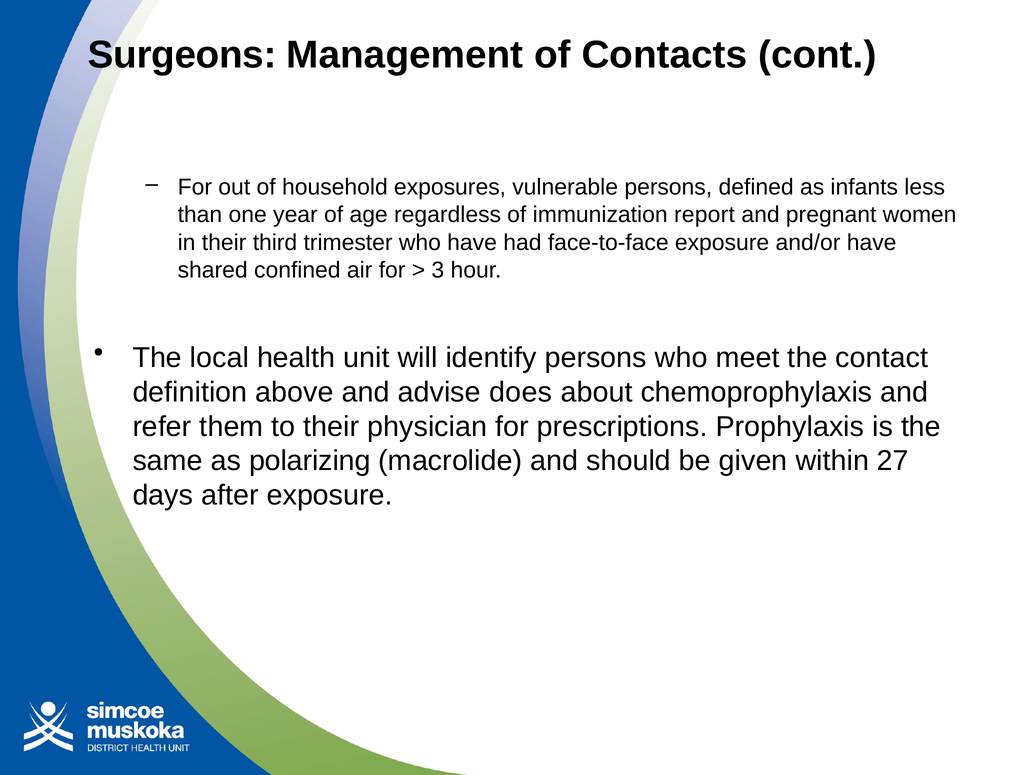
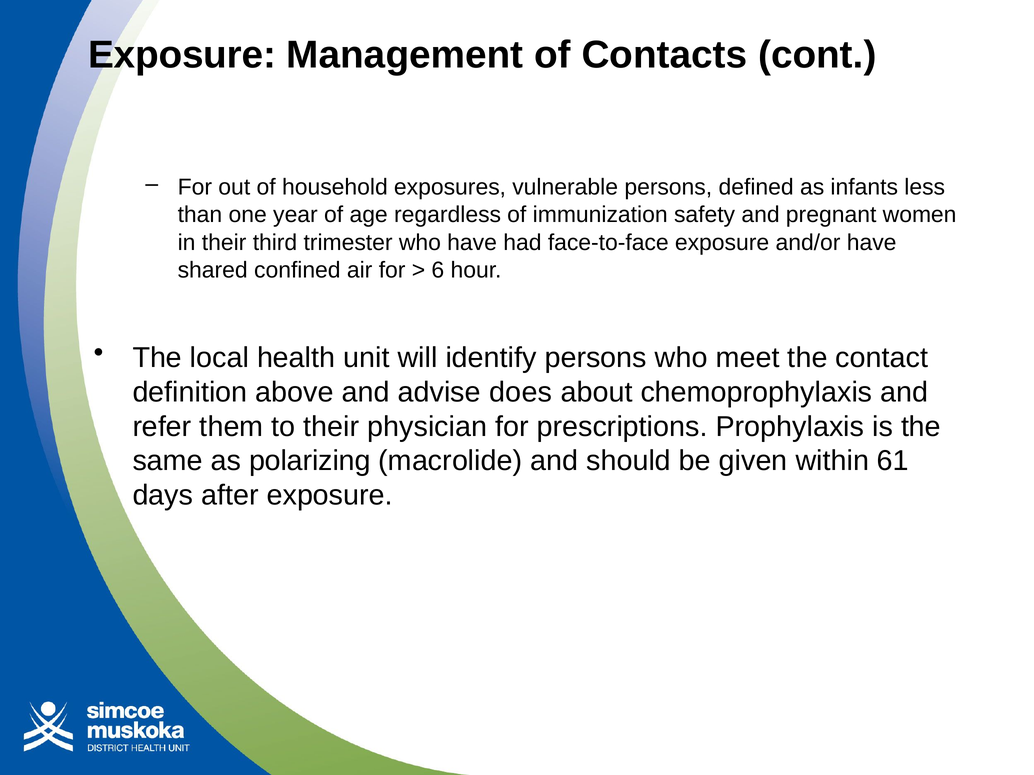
Surgeons: Surgeons -> Exposure (182, 55)
report: report -> safety (705, 215)
3: 3 -> 6 (438, 270)
27: 27 -> 61 (893, 461)
